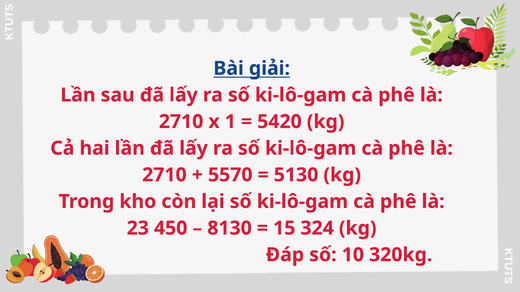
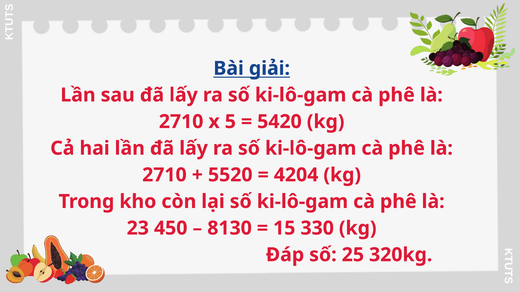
1: 1 -> 5 (230, 122)
5570: 5570 -> 5520 (230, 175)
5130: 5130 -> 4204 (296, 175)
324: 324 -> 330 (317, 229)
10: 10 -> 25 (353, 255)
